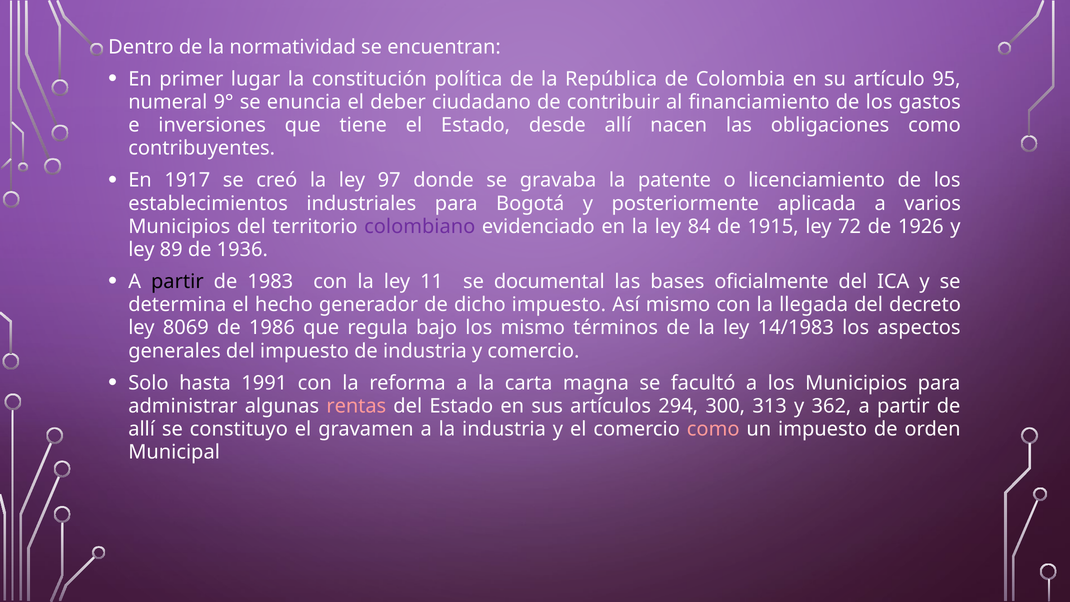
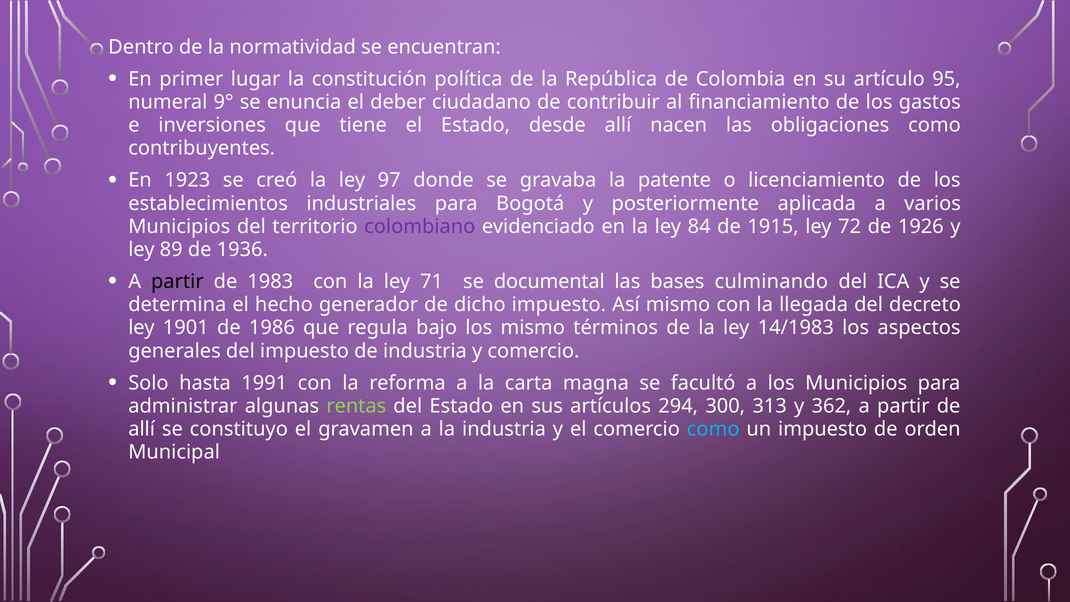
1917: 1917 -> 1923 (187, 180)
11: 11 -> 71 (432, 282)
oficialmente: oficialmente -> culminando (771, 282)
8069: 8069 -> 1901 (186, 328)
rentas colour: pink -> light green (356, 406)
como colour: pink -> light blue (713, 429)
